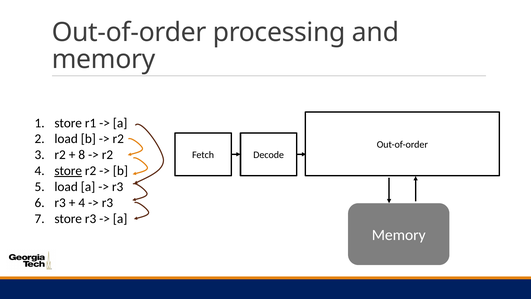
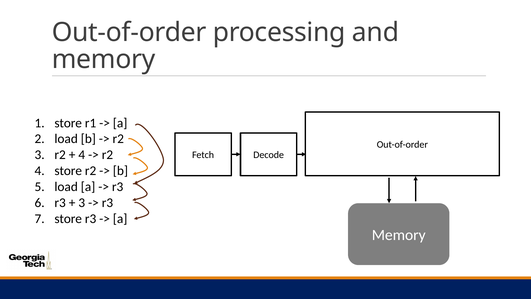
8: 8 -> 4 (82, 155)
store underline: present -> none (68, 171)
4: 4 -> 3 (82, 202)
